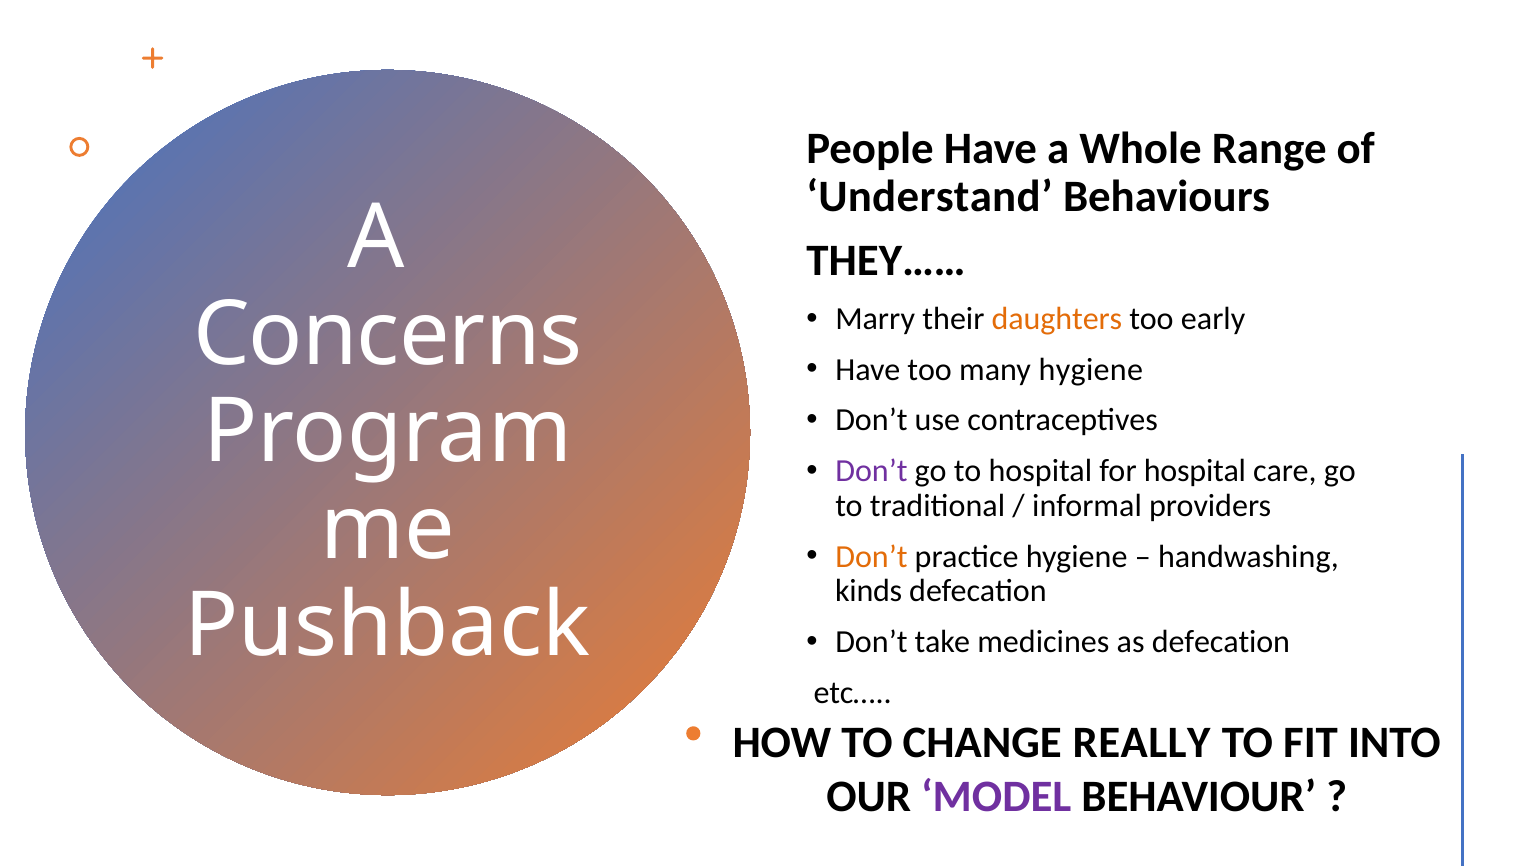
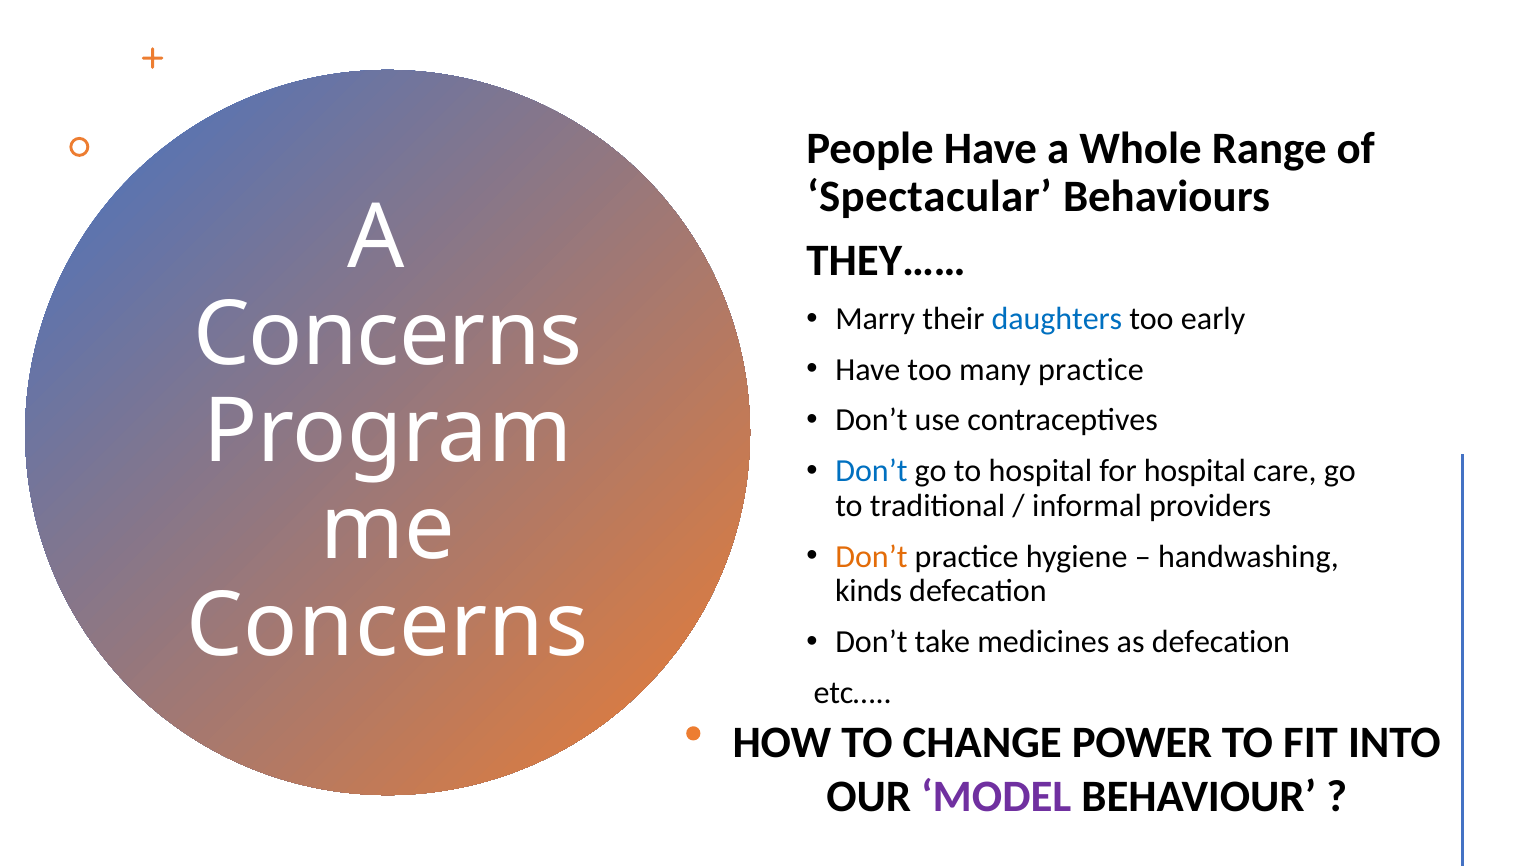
Understand: Understand -> Spectacular (929, 197)
daughters colour: orange -> blue (1057, 319)
many hygiene: hygiene -> practice (1091, 369)
Don’t colour: purple -> blue (871, 471)
Pushback: Pushback -> Concerns (387, 626)
REALLY: REALLY -> POWER (1142, 743)
